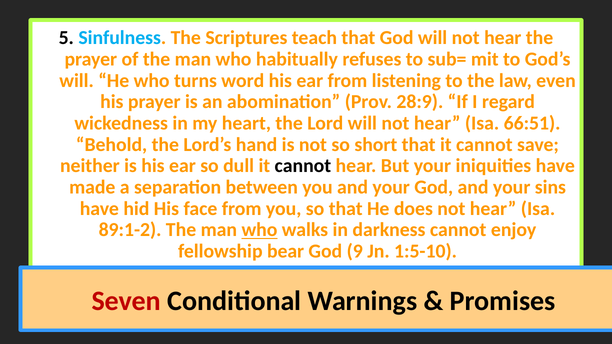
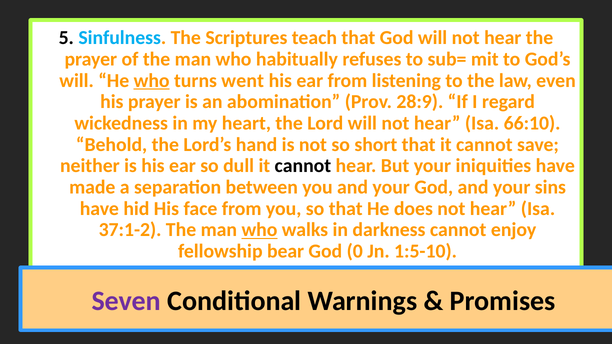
who underline: none -> present (152, 81)
word: word -> went (243, 81)
66:51: 66:51 -> 66:10 (532, 123)
89:1-2: 89:1-2 -> 37:1-2 (130, 230)
9: 9 -> 0 (355, 251)
Seven colour: red -> purple (126, 301)
